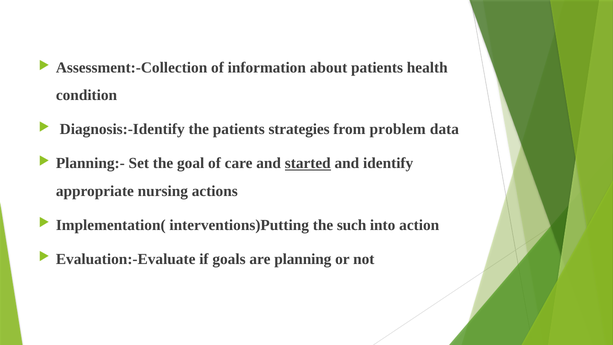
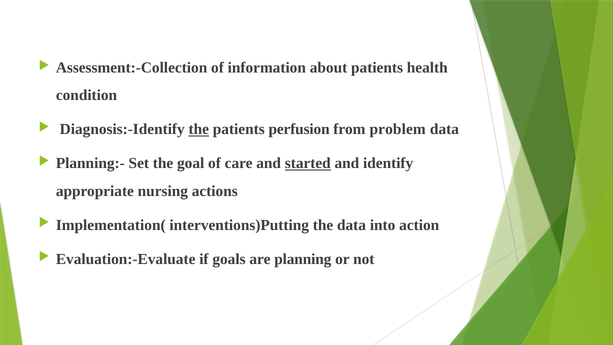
the underline: none -> present (199, 129)
strategies: strategies -> perfusion (299, 129)
the such: such -> data (352, 225)
